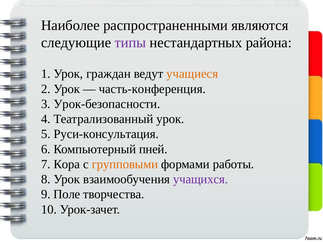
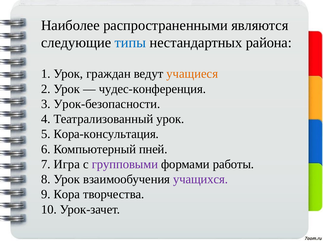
типы colour: purple -> blue (130, 43)
часть-конференция: часть-конференция -> чудес-конференция (152, 89)
Руси-консультация: Руси-консультация -> Кора-консультация (106, 134)
Кора: Кора -> Игра (67, 164)
групповыми colour: orange -> purple (125, 164)
Поле: Поле -> Кора (67, 195)
